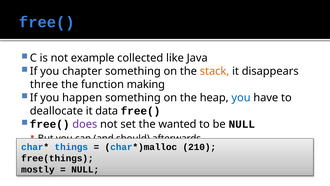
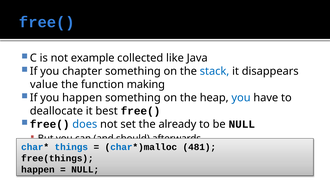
stack colour: orange -> blue (215, 71)
three: three -> value (44, 84)
data: data -> best (107, 111)
does colour: purple -> blue (85, 124)
wanted: wanted -> already (177, 124)
210: 210 -> 481 (199, 147)
mostly: mostly -> happen (38, 169)
